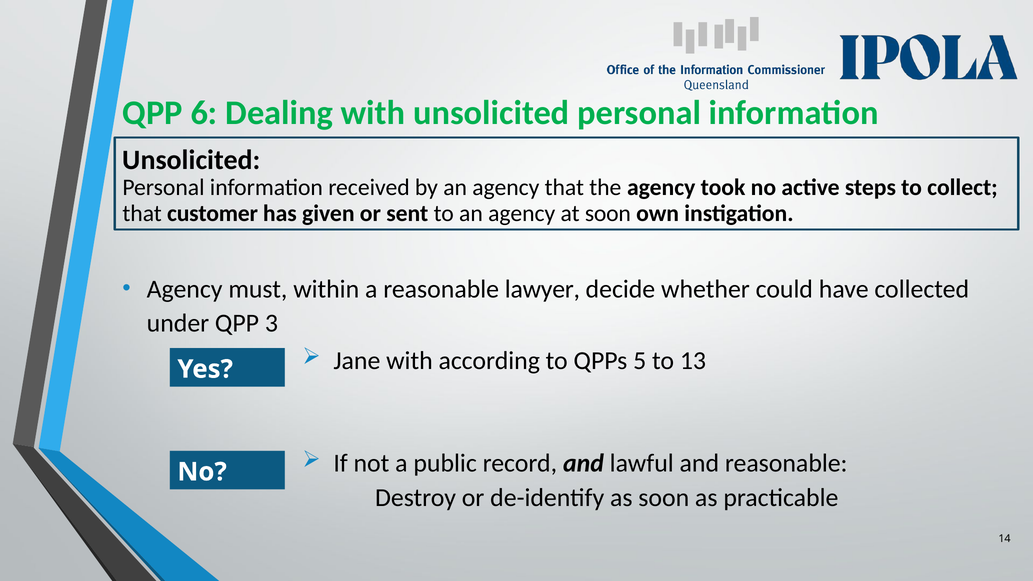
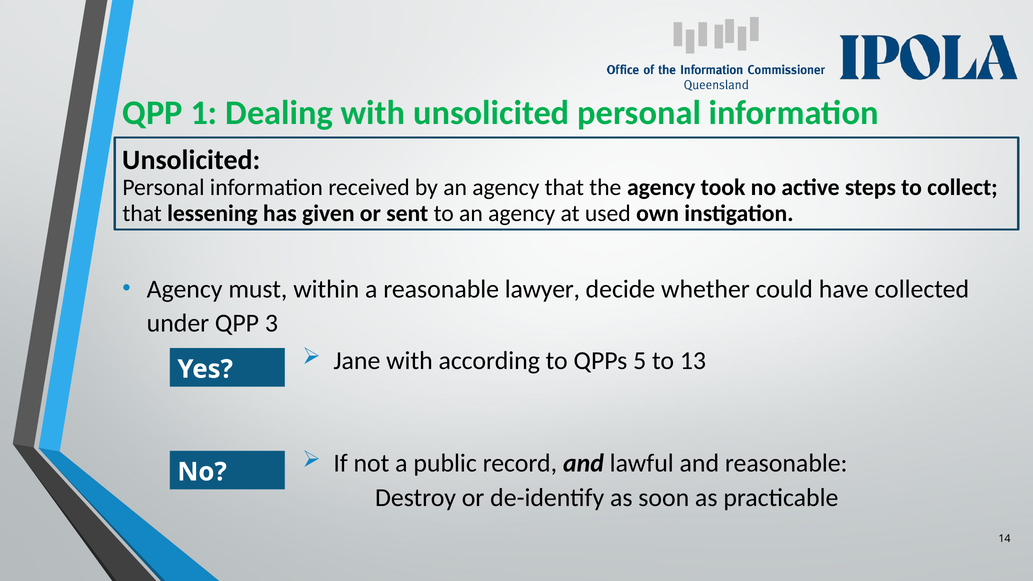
6: 6 -> 1 (204, 113)
customer: customer -> lessening (212, 213)
at soon: soon -> used (608, 213)
